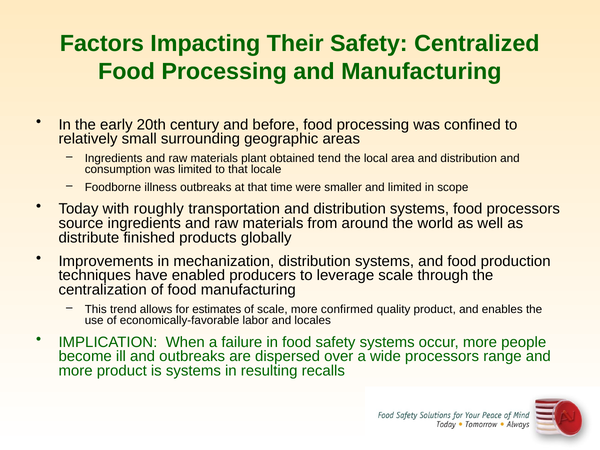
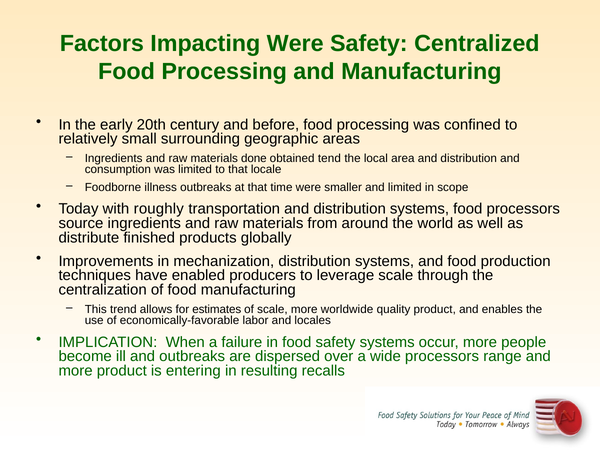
Impacting Their: Their -> Were (295, 44)
plant: plant -> done (254, 158)
confirmed: confirmed -> worldwide (347, 309)
is systems: systems -> entering (193, 371)
